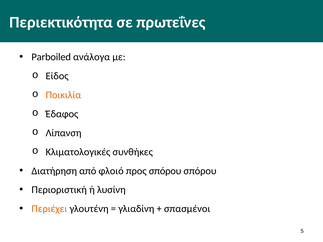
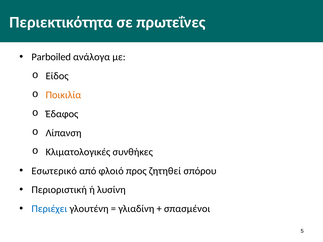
Διατήρηση: Διατήρηση -> Εσωτερικό (54, 171)
προς σπόρου: σπόρου -> ζητηθεί (165, 171)
Περιέχει colour: orange -> blue (49, 209)
